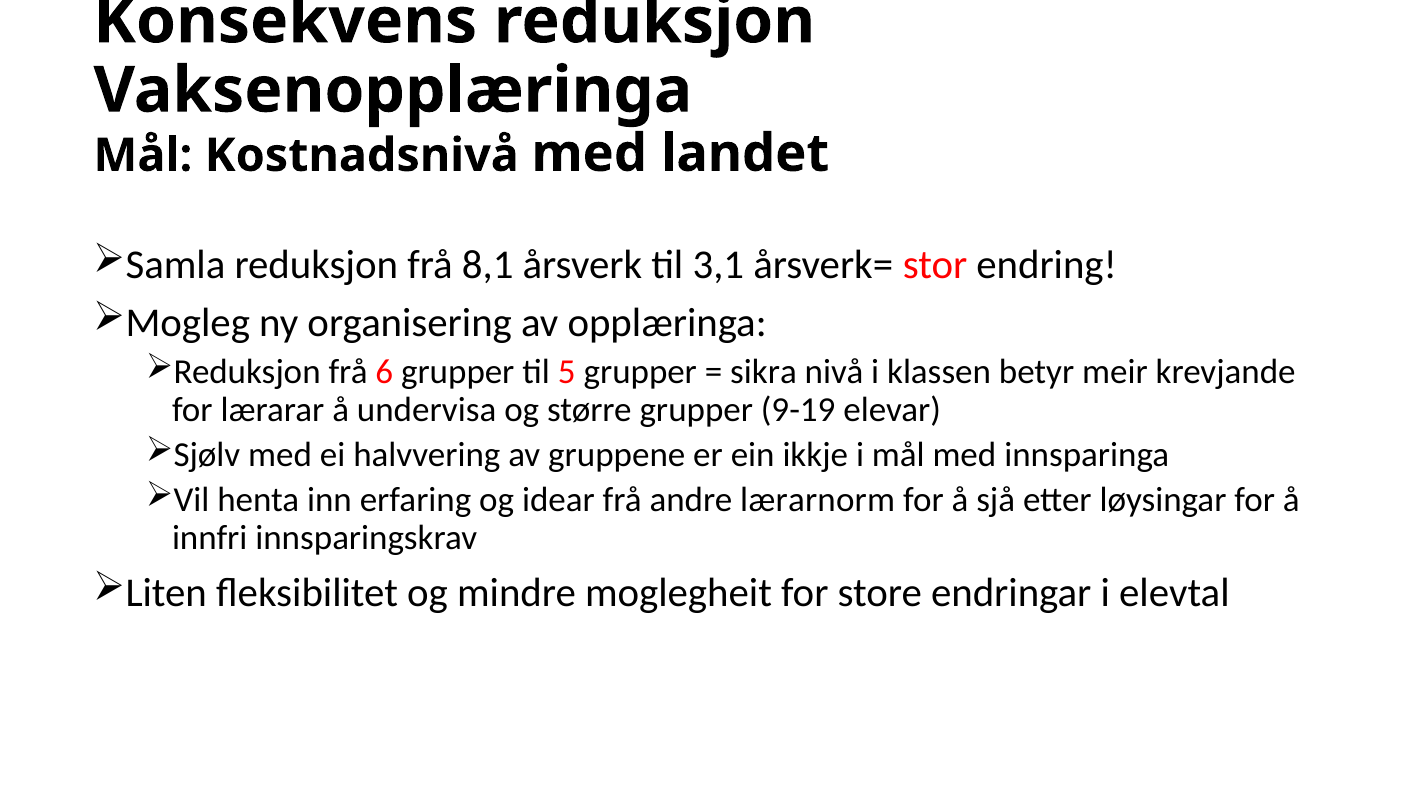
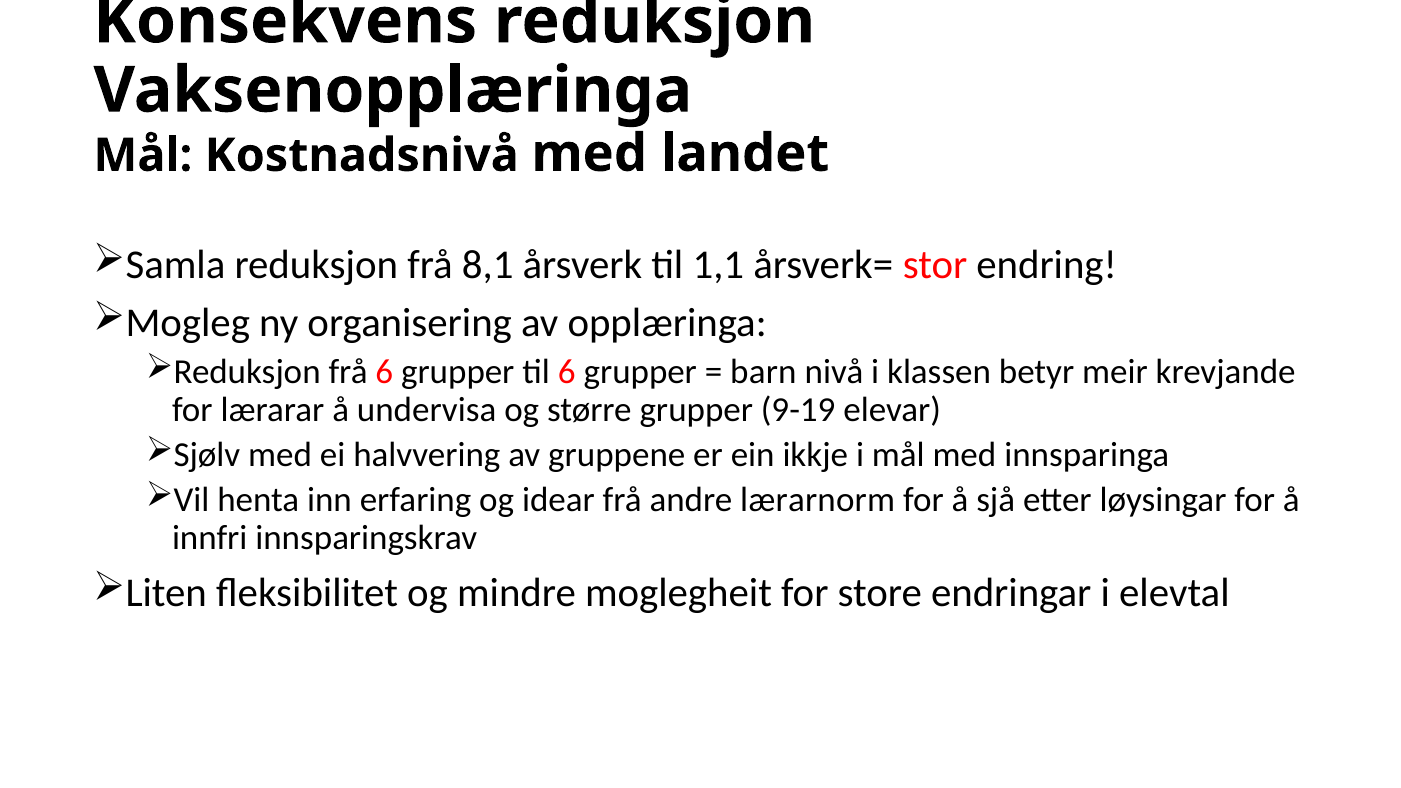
3,1: 3,1 -> 1,1 (718, 265)
til 5: 5 -> 6 (567, 372)
sikra: sikra -> barn (763, 372)
